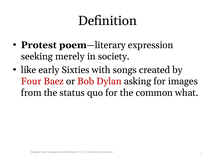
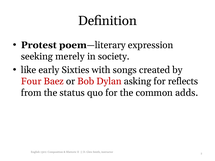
images: images -> reflects (183, 81)
what: what -> adds (187, 93)
